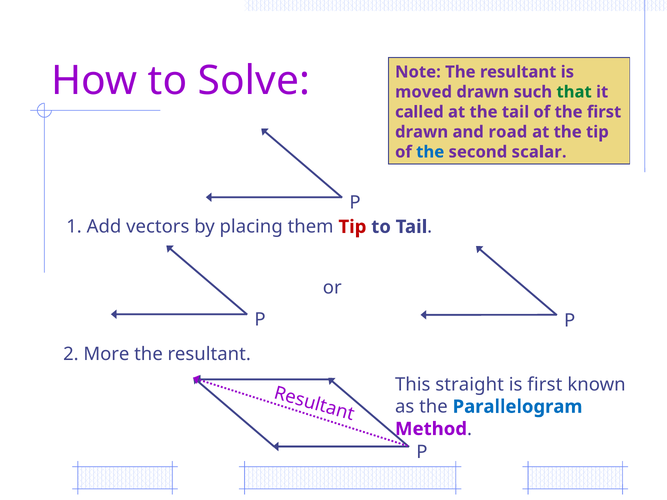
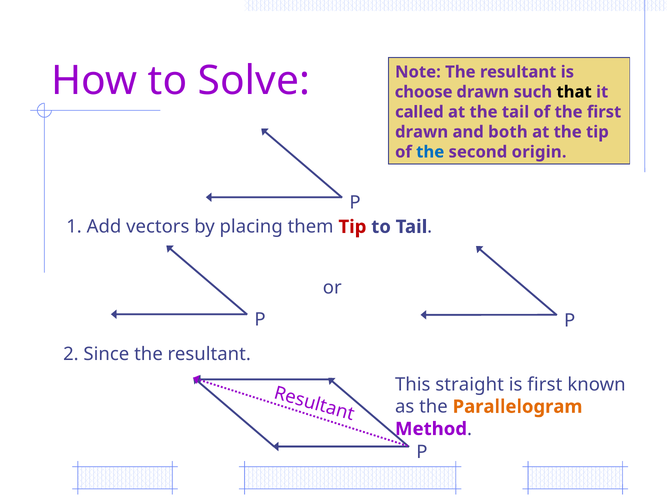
moved: moved -> choose (424, 92)
that colour: green -> black (574, 92)
road: road -> both (508, 132)
scalar: scalar -> origin (539, 152)
More: More -> Since (106, 355)
Parallelogram colour: blue -> orange (518, 407)
